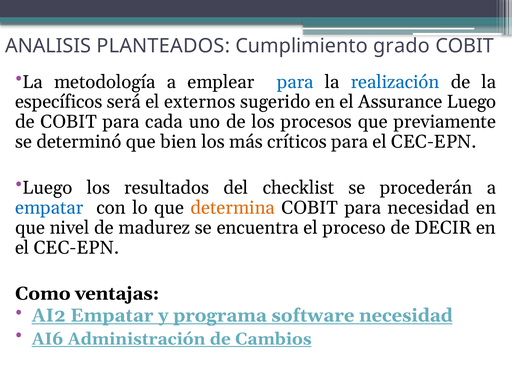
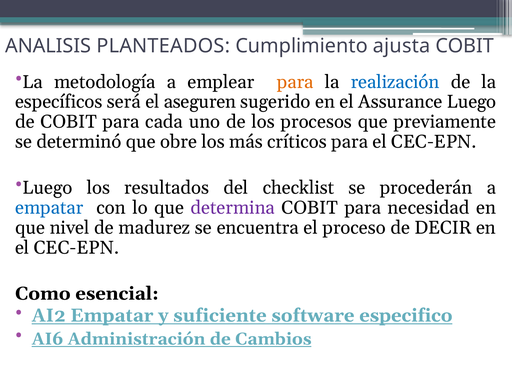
grado: grado -> ajusta (402, 46)
para colour: blue -> orange (295, 82)
externos: externos -> aseguren (200, 102)
bien: bien -> obre (179, 142)
determina colour: orange -> purple (233, 208)
ventajas: ventajas -> esencial (117, 294)
programa: programa -> suficiente (220, 315)
software necesidad: necesidad -> especifico (406, 315)
